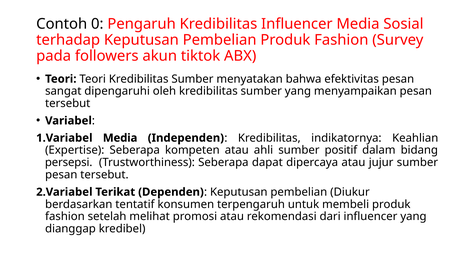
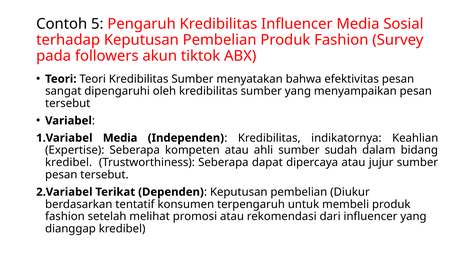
0: 0 -> 5 (97, 24)
positif: positif -> sudah (341, 150)
persepsi: persepsi -> kredibel (69, 163)
